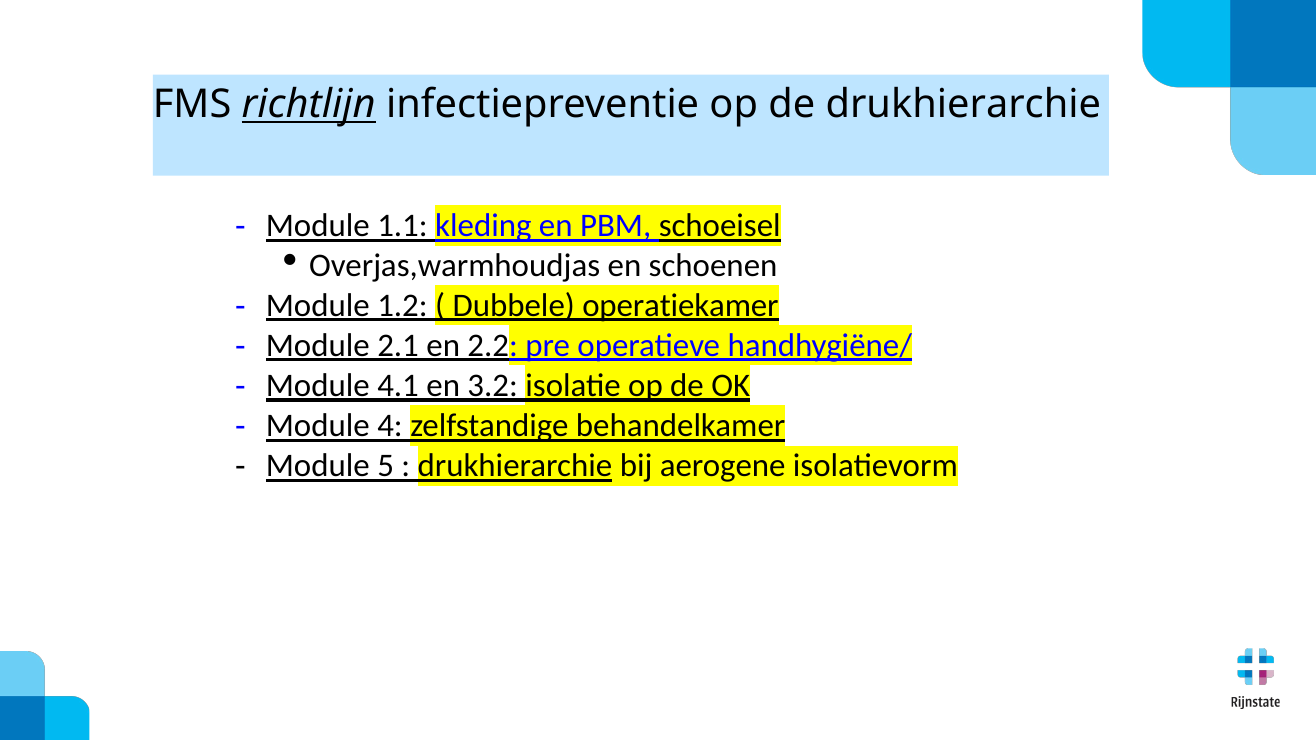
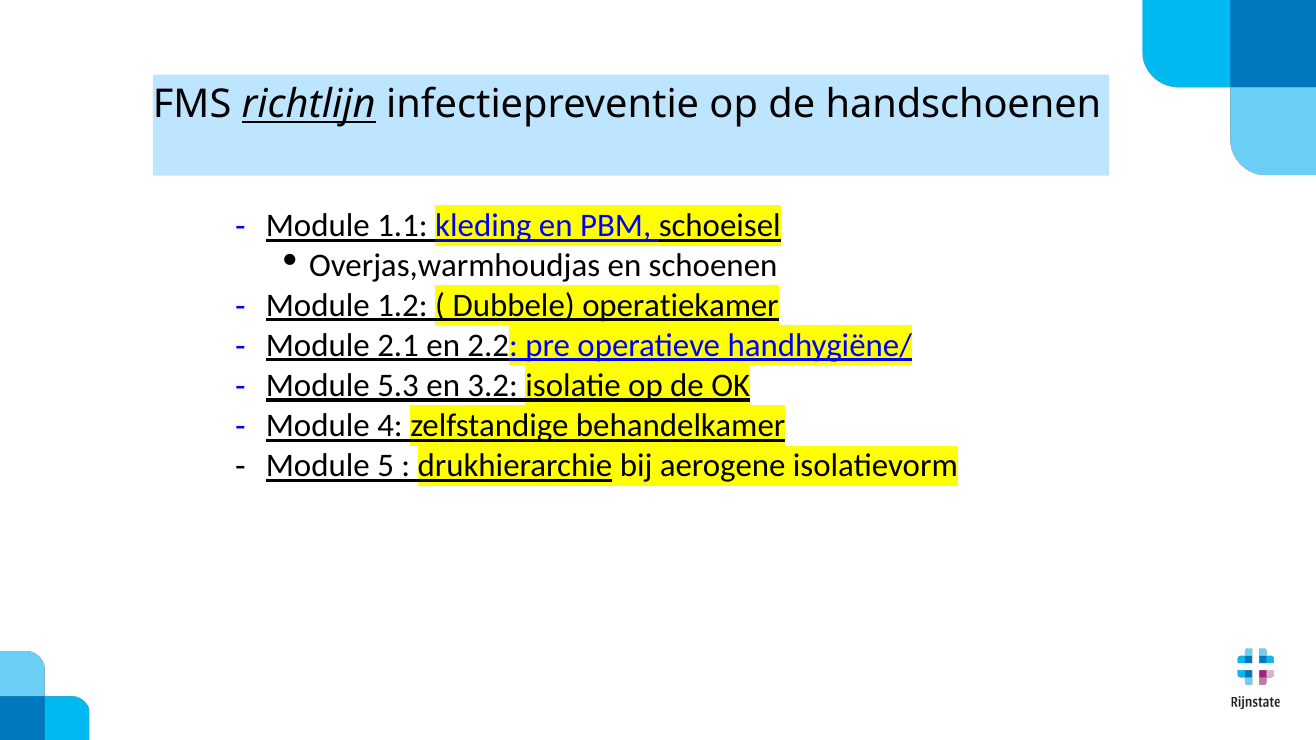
de drukhierarchie: drukhierarchie -> handschoenen (963, 104)
4.1: 4.1 -> 5.3 (398, 386)
